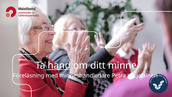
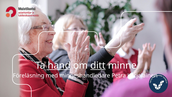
ditt underline: none -> present (98, 65)
